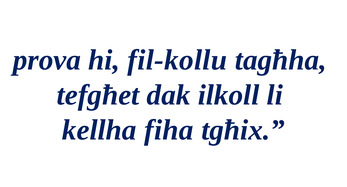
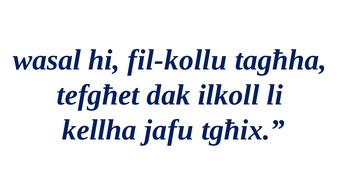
prova: prova -> wasal (47, 60)
fiha: fiha -> jafu (169, 130)
